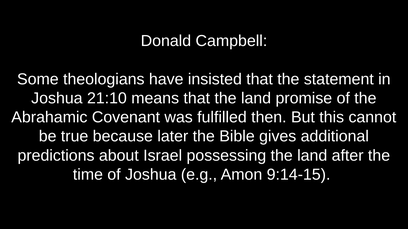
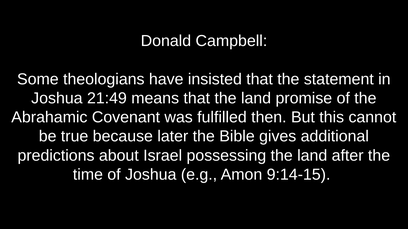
21:10: 21:10 -> 21:49 (107, 98)
